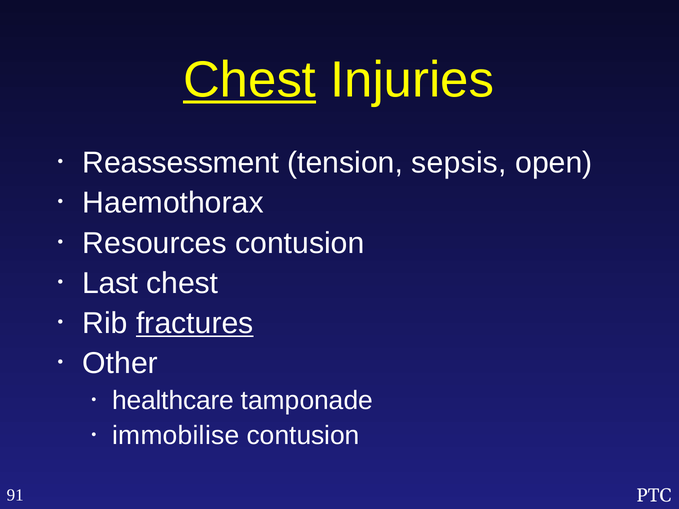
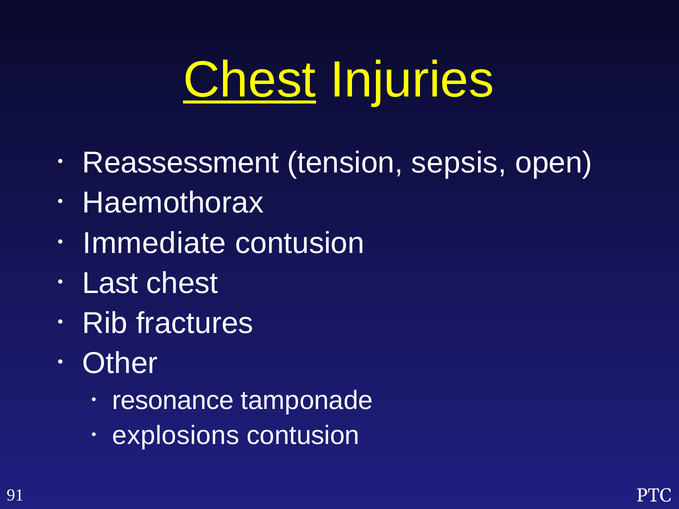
Resources: Resources -> Immediate (154, 243)
fractures underline: present -> none (195, 323)
healthcare: healthcare -> resonance (173, 401)
immobilise: immobilise -> explosions (176, 436)
